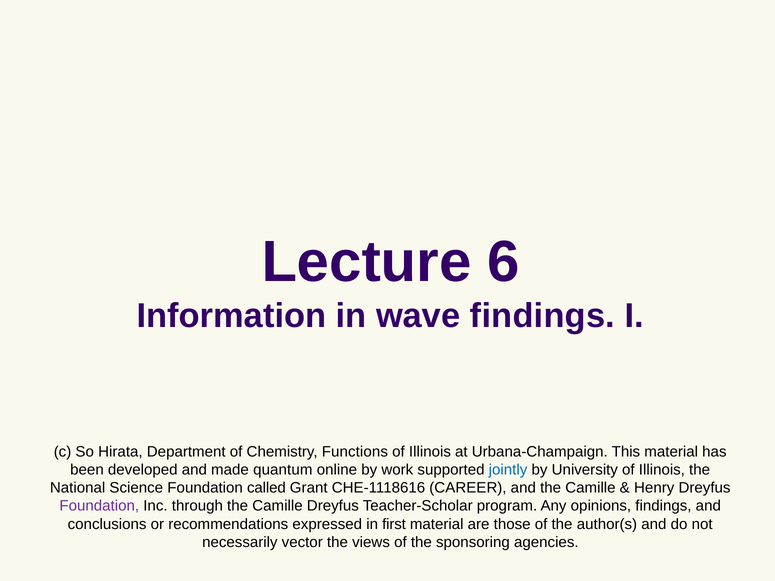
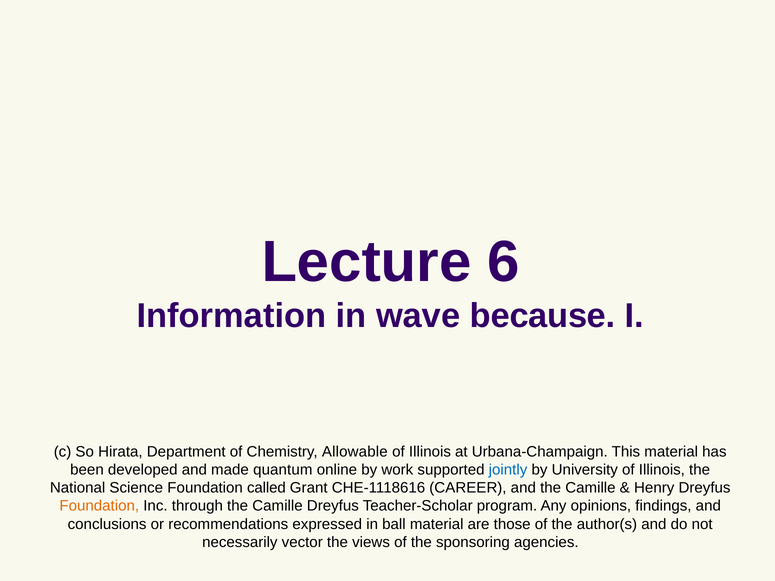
wave findings: findings -> because (543, 316)
Functions: Functions -> Allowable (355, 452)
Foundation colour: purple -> orange (99, 506)
first: first -> ball (394, 524)
